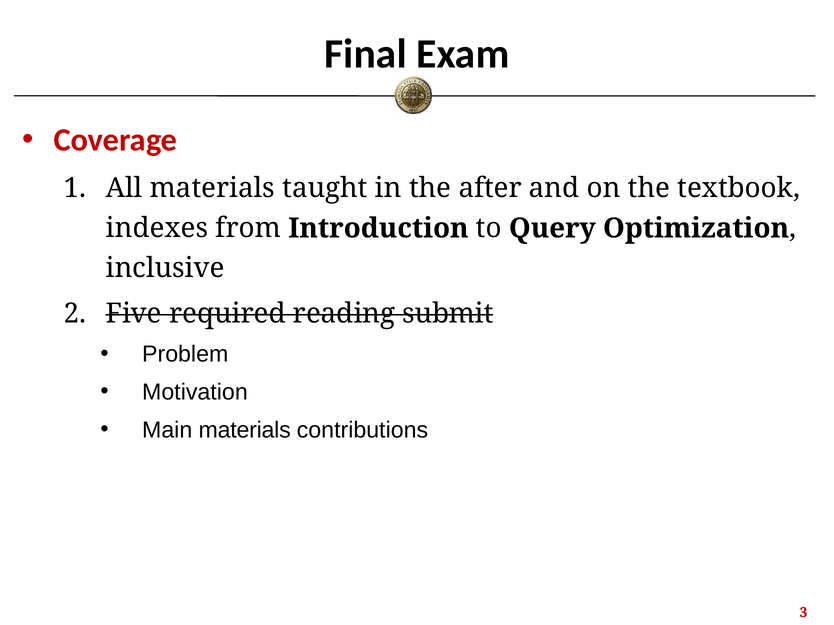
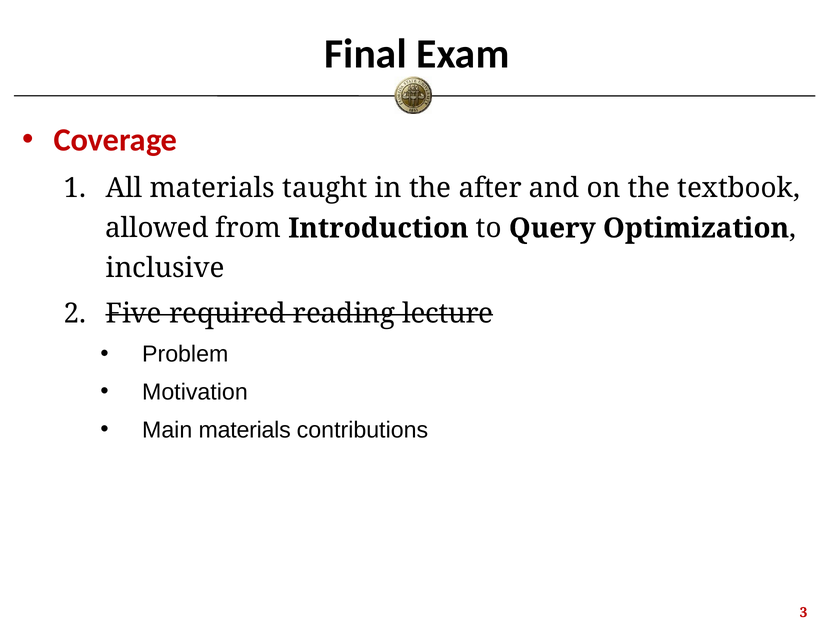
indexes: indexes -> allowed (157, 228)
submit: submit -> lecture (448, 314)
